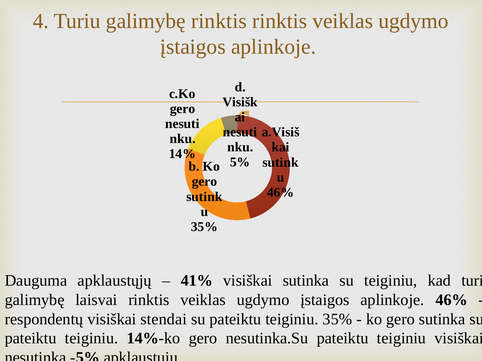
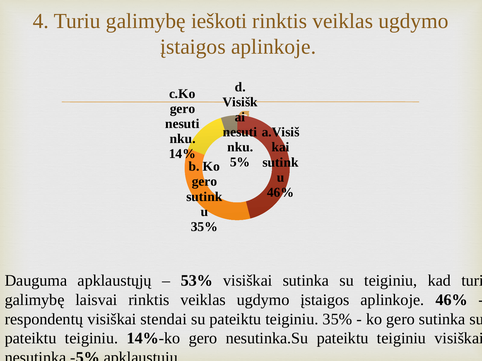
galimybę rinktis: rinktis -> ieškoti (219, 21)
41%: 41% -> 53% (197, 281)
